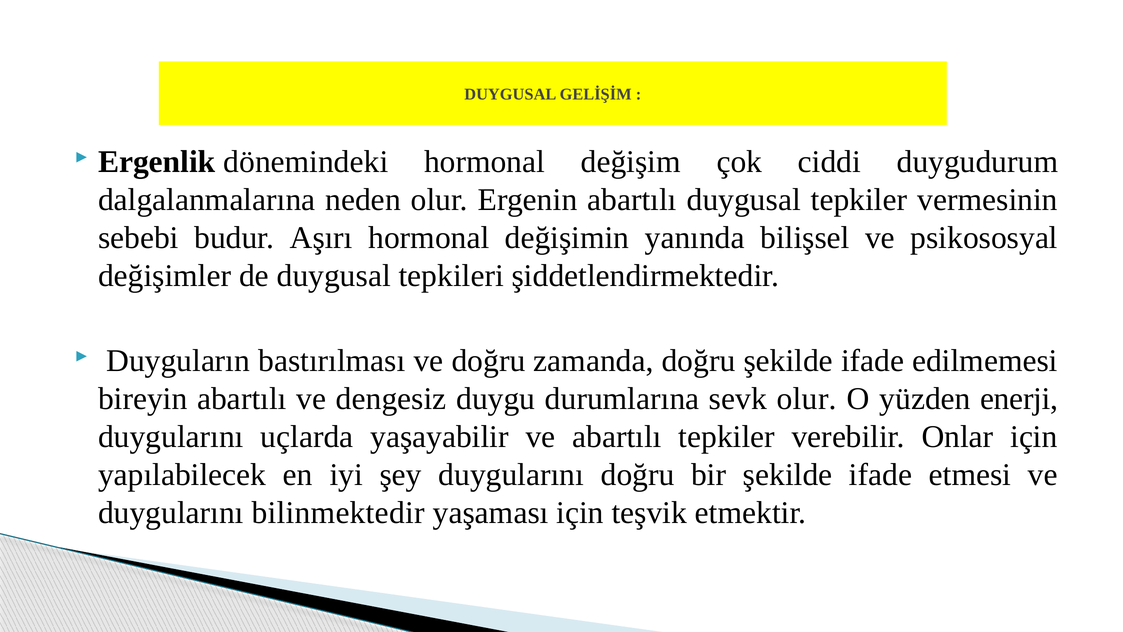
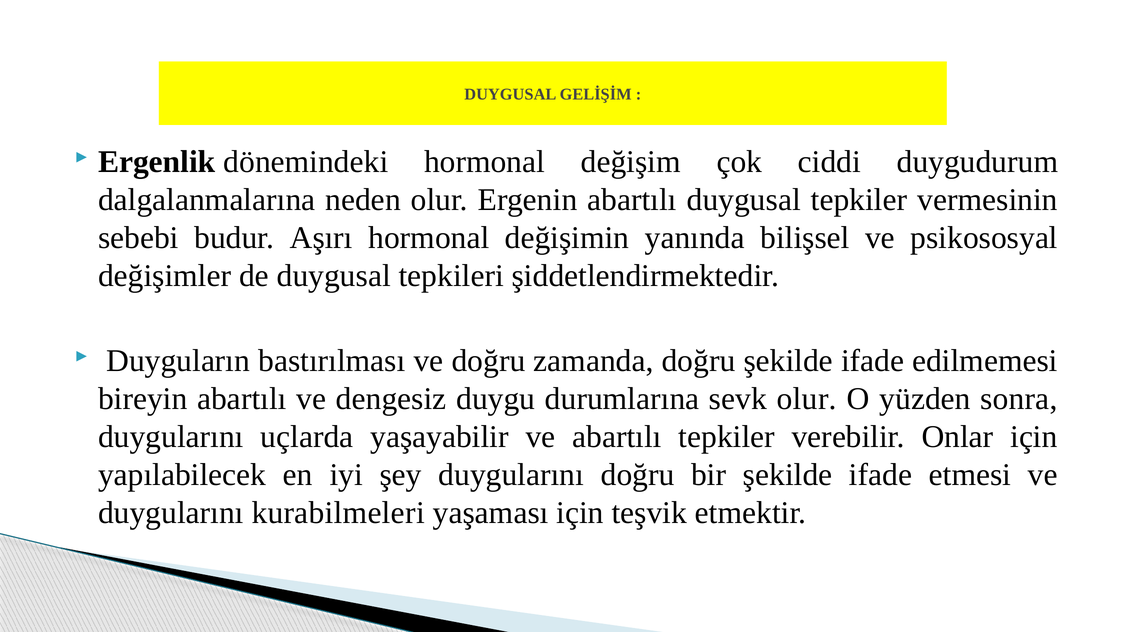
enerji: enerji -> sonra (1019, 399)
bilinmektedir: bilinmektedir -> kurabilmeleri (338, 513)
